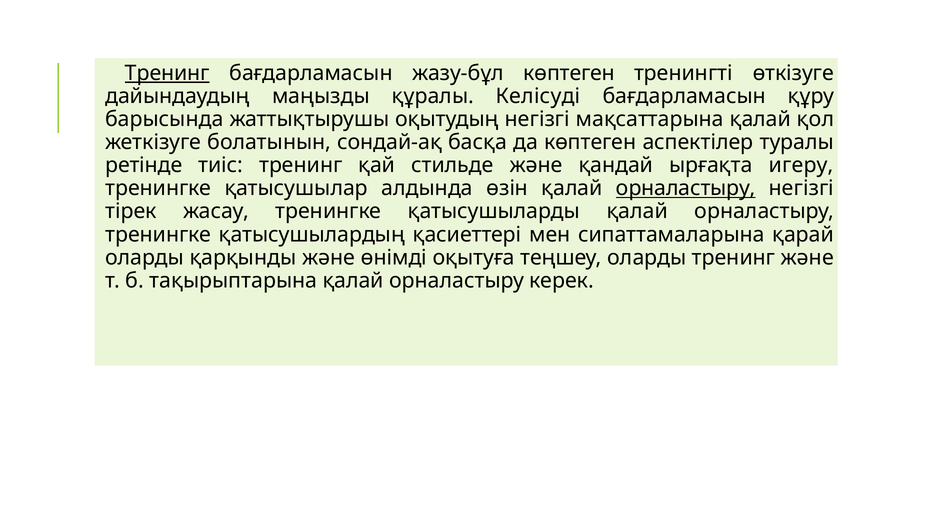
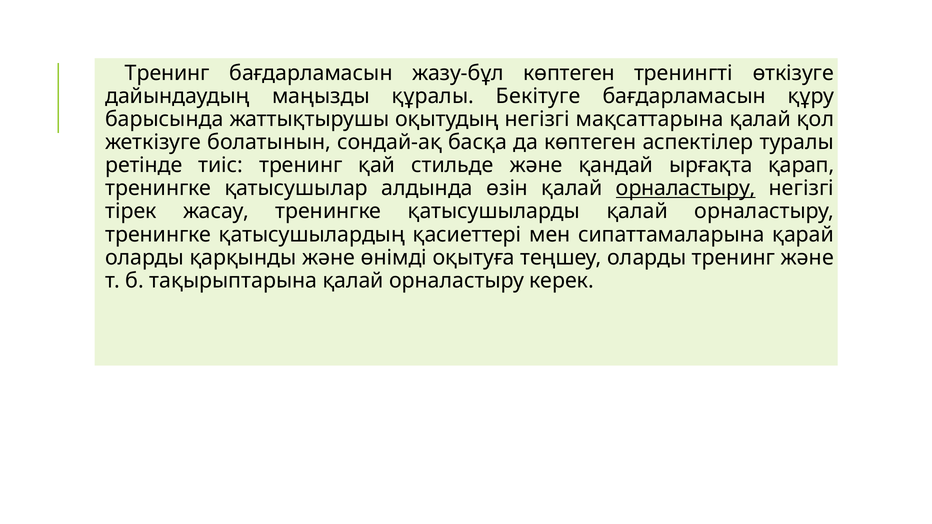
Тренинг underline: present -> none (167, 73)
Келісуді: Келісуді -> Бекітуге (538, 96)
игеру: игеру -> қарап (801, 165)
